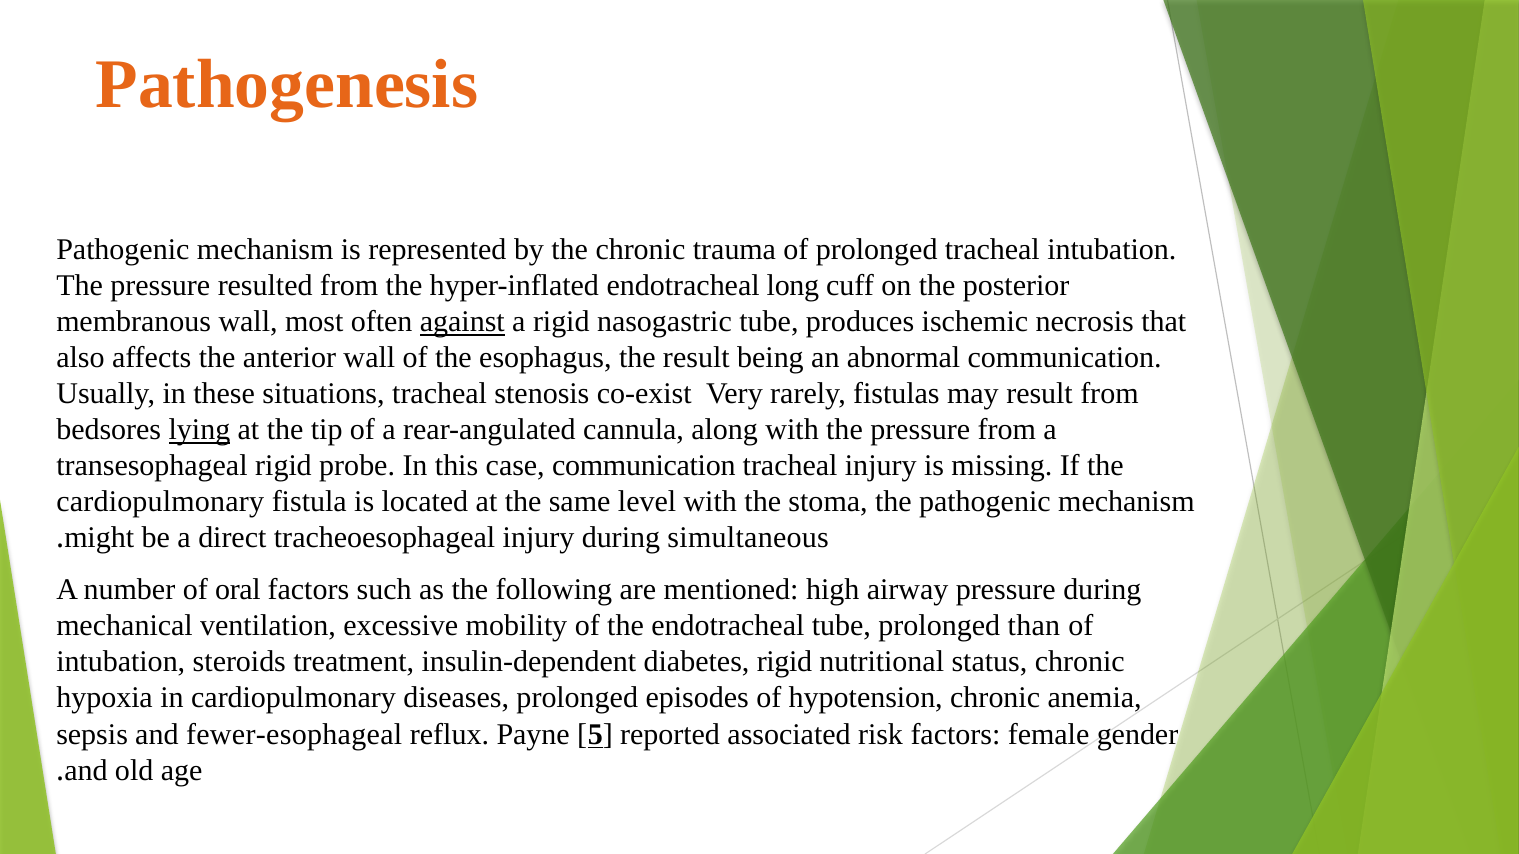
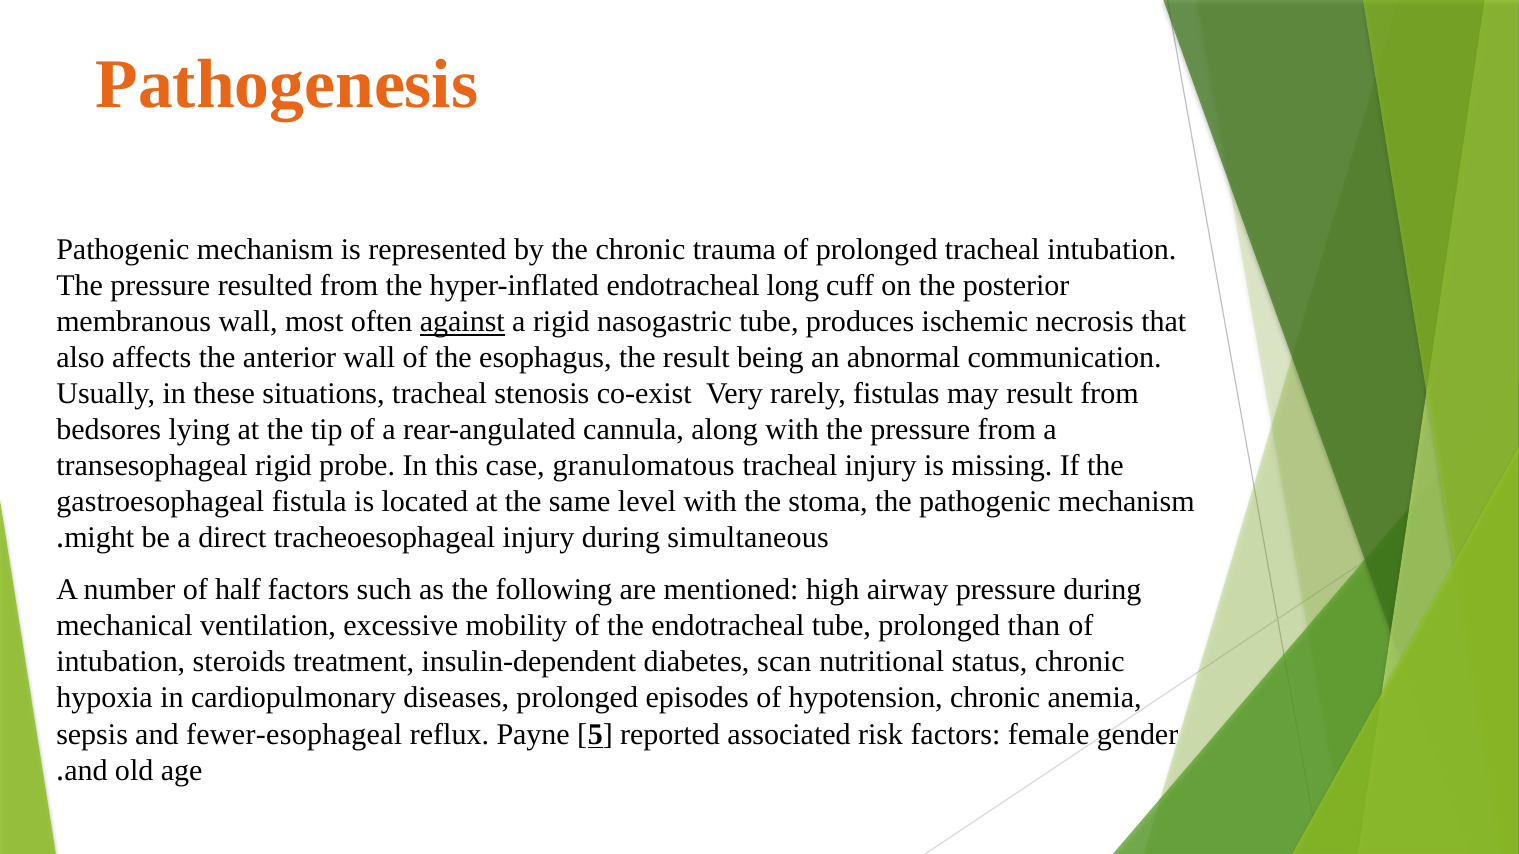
lying underline: present -> none (199, 430)
case communication: communication -> granulomatous (644, 466)
cardiopulmonary: cardiopulmonary -> gastroesophageal (160, 502)
oral: oral -> half (238, 590)
diabetes rigid: rigid -> scan (784, 662)
